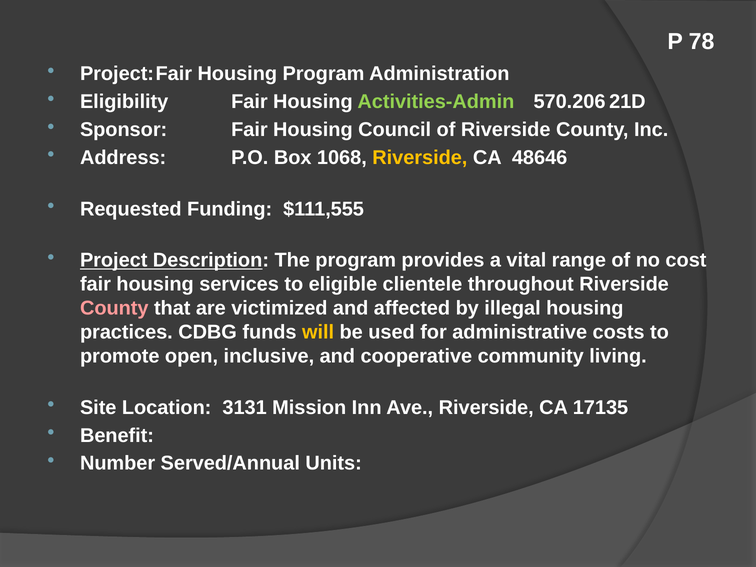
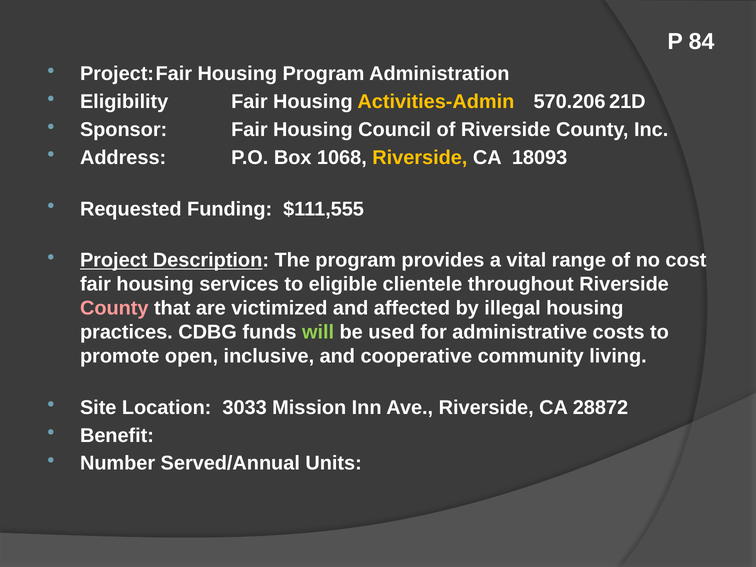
78: 78 -> 84 (702, 42)
Activities-Admin colour: light green -> yellow (436, 102)
48646: 48646 -> 18093 (540, 158)
will colour: yellow -> light green (318, 332)
3131: 3131 -> 3033 (245, 408)
17135: 17135 -> 28872 (600, 408)
